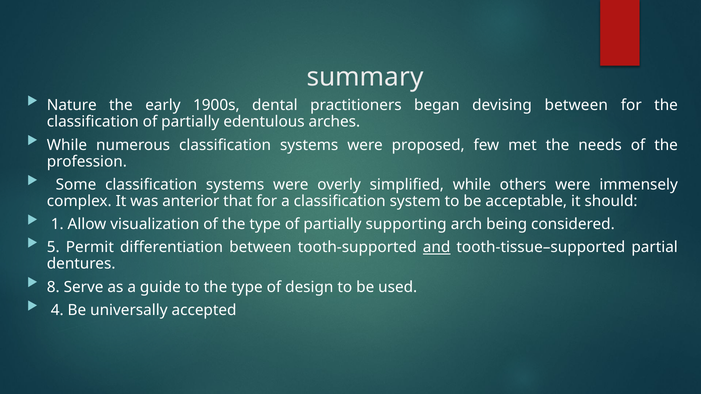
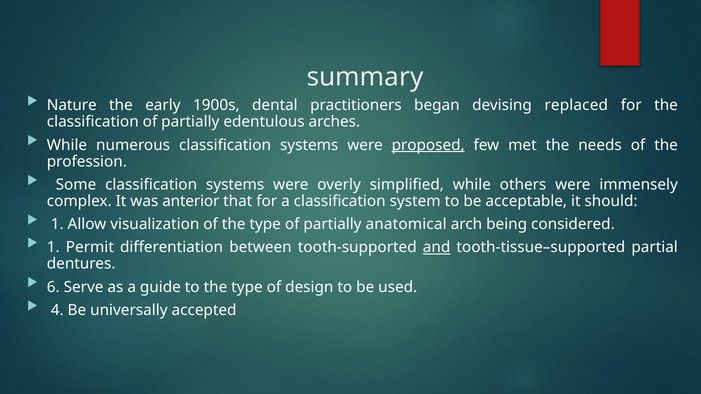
devising between: between -> replaced (576, 105)
proposed underline: none -> present (428, 145)
supporting: supporting -> anatomical (406, 224)
5: 5 -> 1 (53, 248)
8: 8 -> 6 (53, 287)
